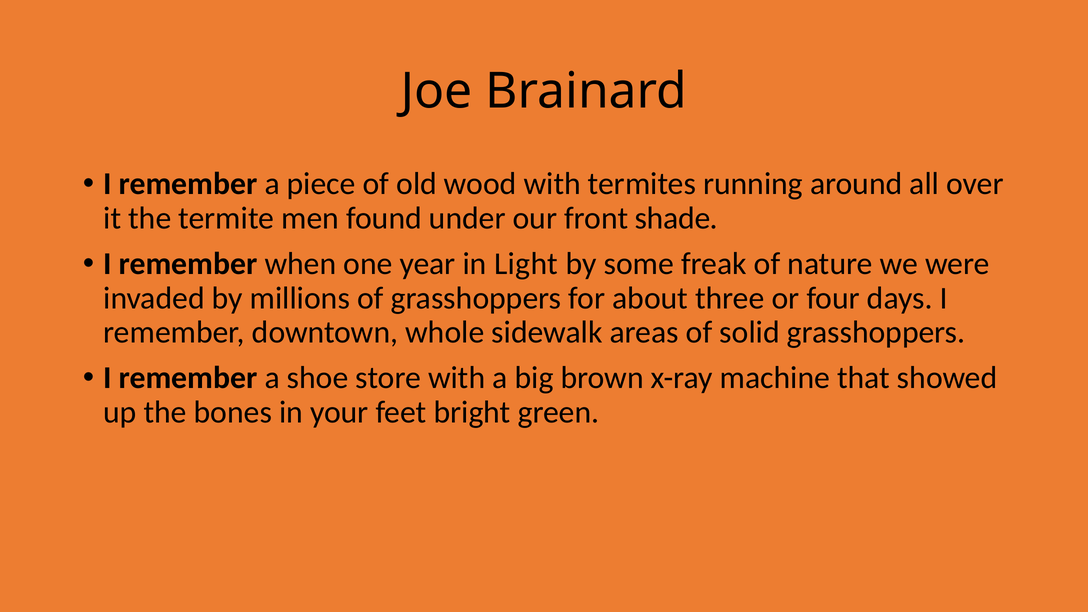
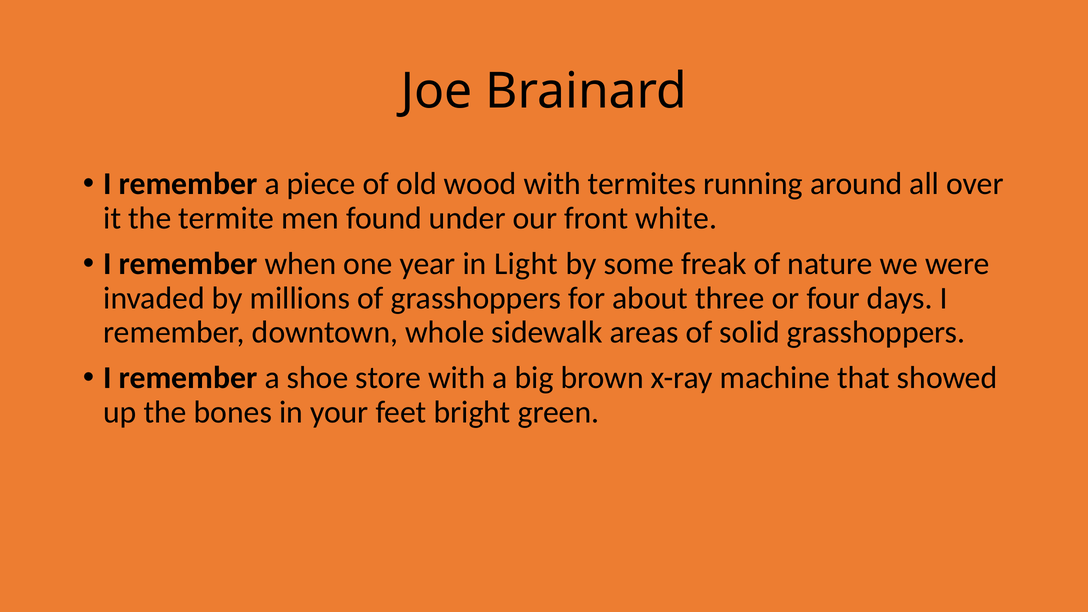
shade: shade -> white (676, 218)
